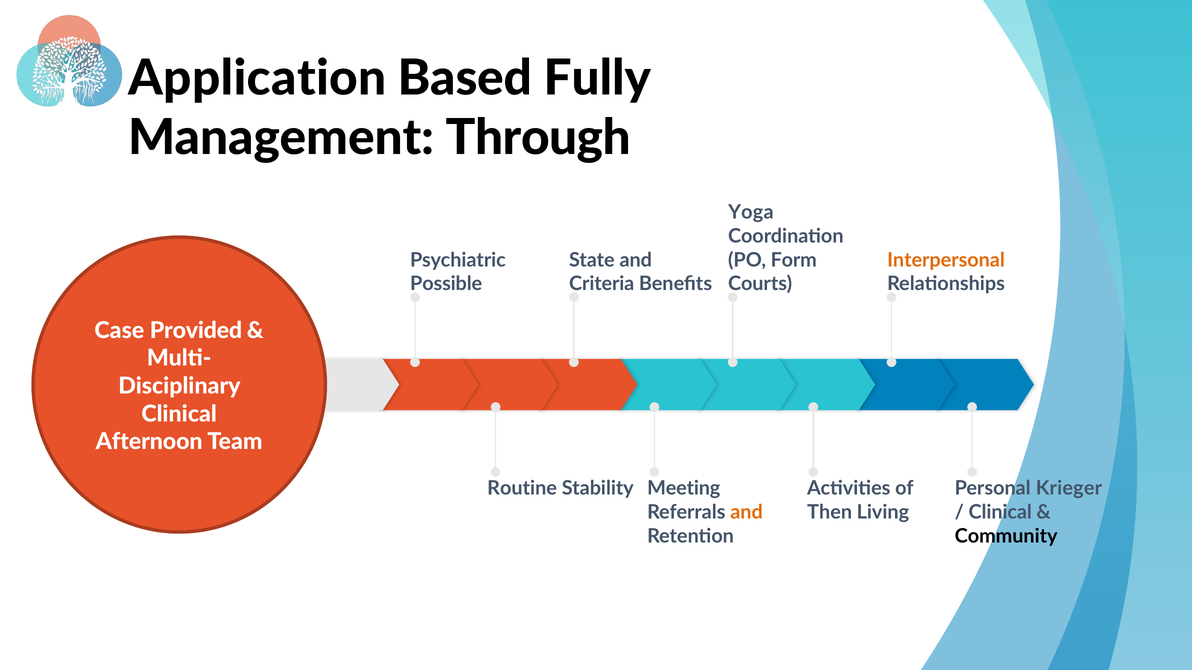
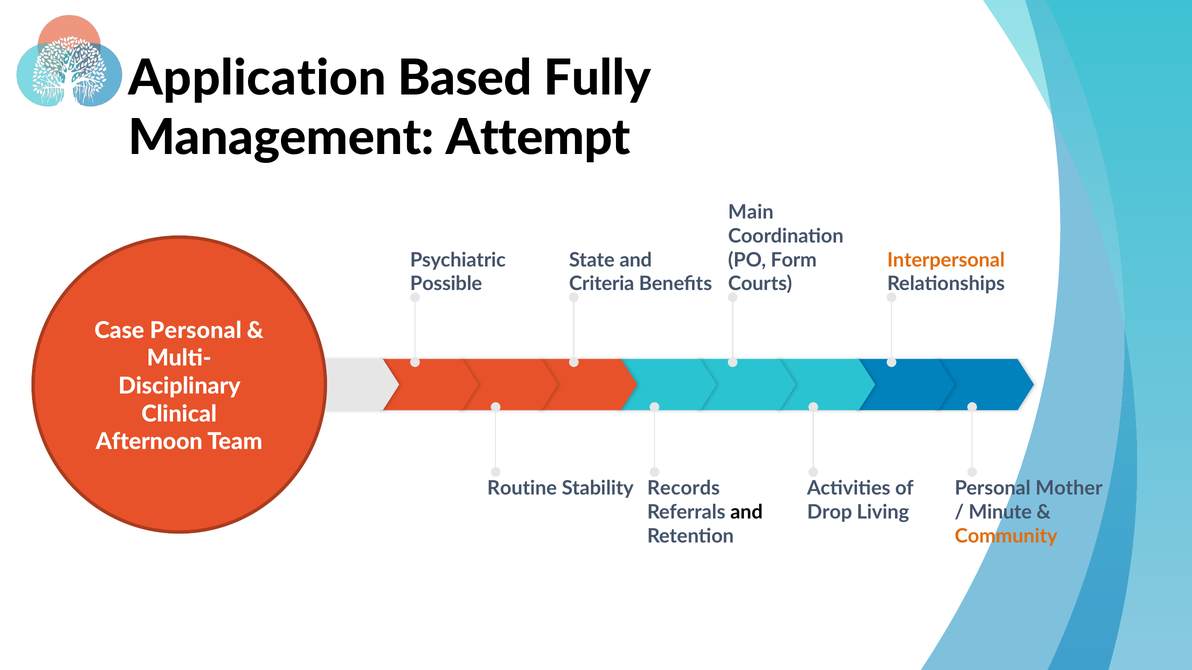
Through: Through -> Attempt (538, 138)
Yoga: Yoga -> Main (751, 213)
Case Provided: Provided -> Personal (196, 331)
Meeting: Meeting -> Records (684, 489)
Krieger: Krieger -> Mother (1069, 489)
and colour: orange -> black (747, 513)
Then: Then -> Drop (830, 513)
Clinical: Clinical -> Minute (1000, 513)
Community colour: black -> orange (1006, 537)
